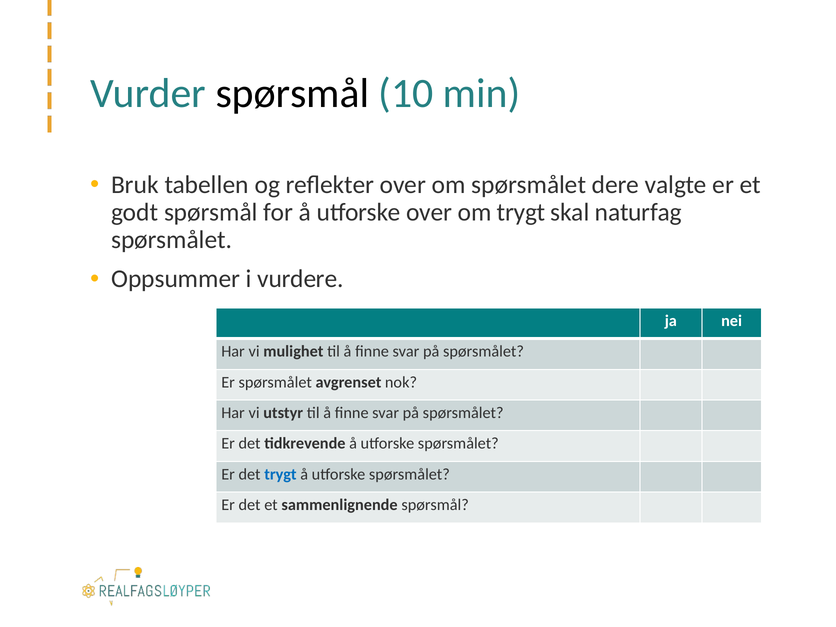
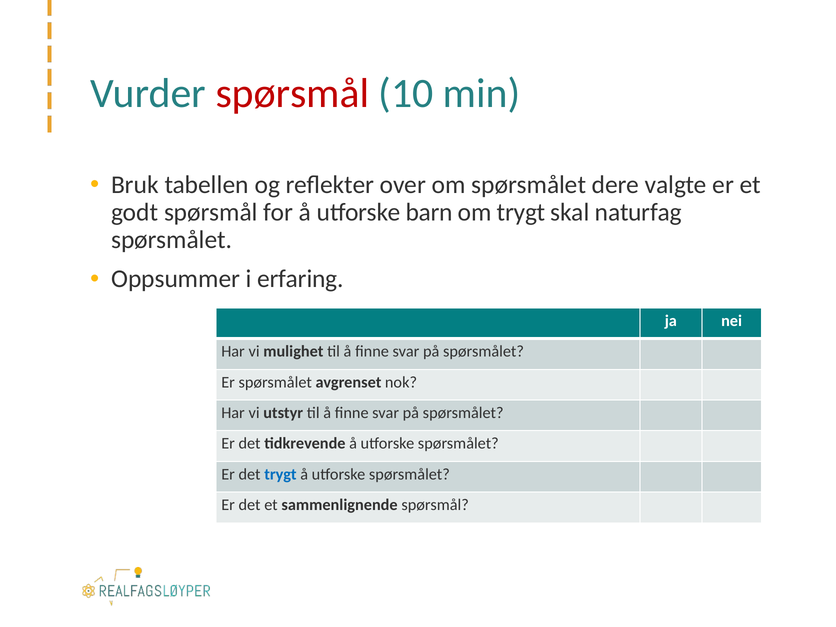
spørsmål colour: black -> red (292, 94)
utforske over: over -> barn (429, 212)
vurdere: vurdere -> erfaring (300, 279)
